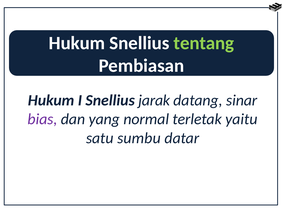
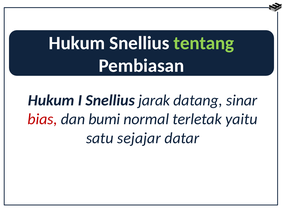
bias colour: purple -> red (42, 119)
yang: yang -> bumi (104, 119)
sumbu: sumbu -> sejajar (139, 138)
